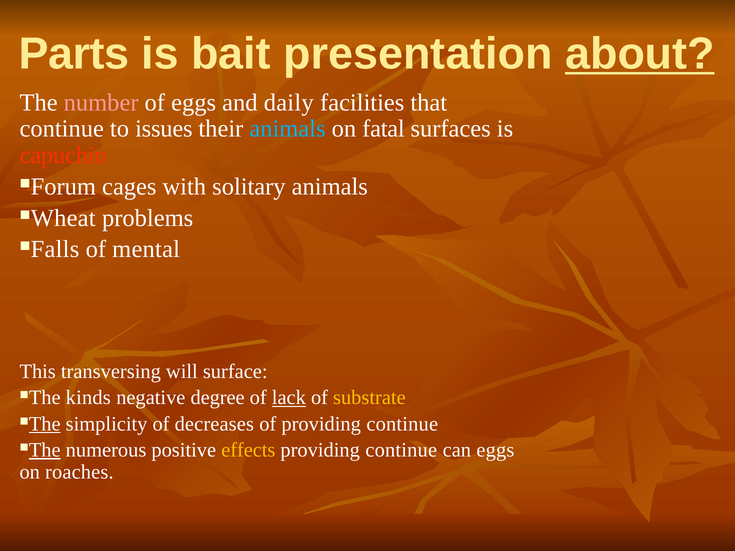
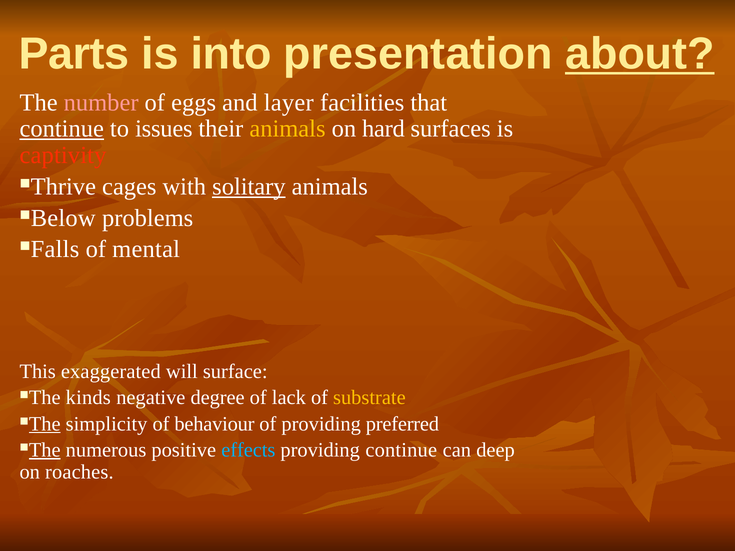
bait: bait -> into (231, 54)
daily: daily -> layer (289, 103)
continue underline: none -> present (62, 129)
animals colour: light blue -> yellow (287, 129)
fatal: fatal -> hard (383, 129)
capuchin: capuchin -> captivity (63, 155)
Forum: Forum -> Thrive (63, 187)
solitary underline: none -> present (249, 187)
Wheat: Wheat -> Below (63, 218)
transversing: transversing -> exaggerated (111, 372)
lack underline: present -> none (289, 398)
decreases: decreases -> behaviour (214, 424)
of providing continue: continue -> preferred (402, 424)
effects colour: yellow -> light blue (248, 450)
can eggs: eggs -> deep (496, 450)
